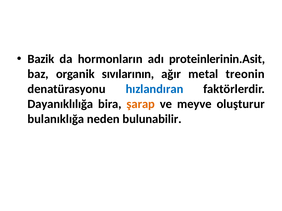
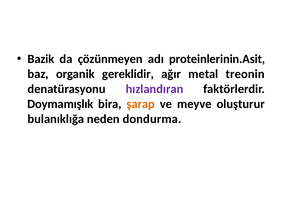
hormonların: hormonların -> çözünmeyen (110, 59)
sıvılarının: sıvılarının -> gereklidir (128, 74)
hızlandıran colour: blue -> purple (155, 89)
Dayanıklılığa: Dayanıklılığa -> Doymamışlık (60, 104)
bulunabilir: bulunabilir -> dondurma (152, 119)
